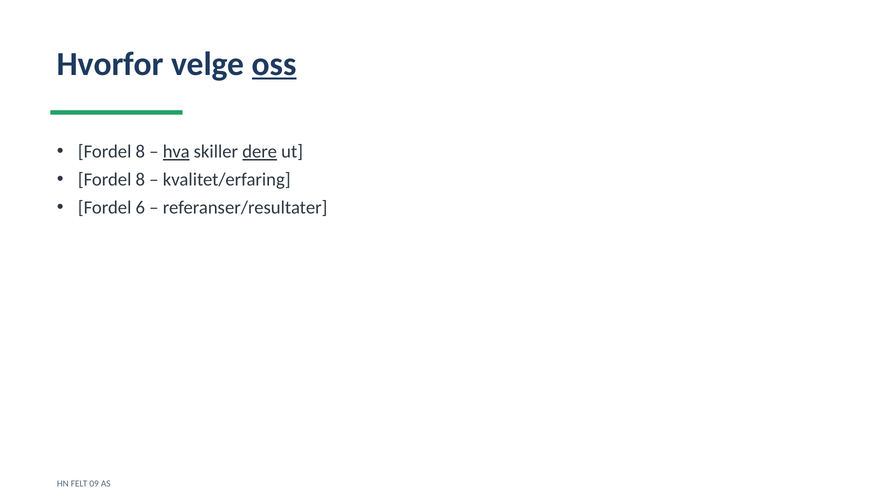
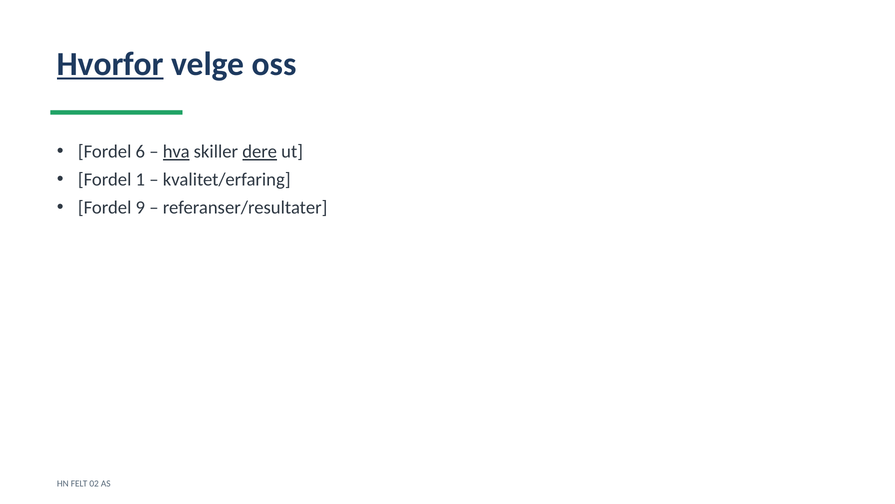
Hvorfor underline: none -> present (110, 64)
oss underline: present -> none (274, 64)
8: 8 -> 6 (140, 152)
8: 8 -> 1 (140, 180)
6: 6 -> 9 (140, 208)
09: 09 -> 02 (94, 483)
